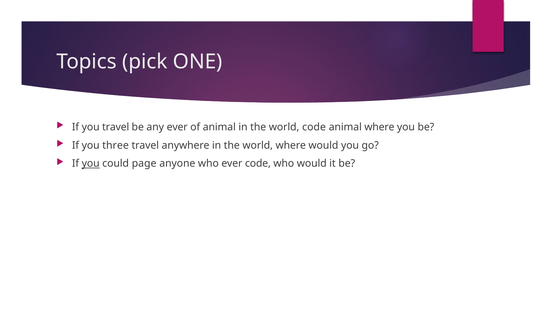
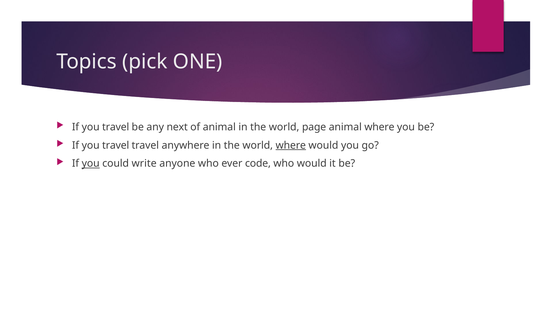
any ever: ever -> next (177, 127)
world code: code -> page (314, 127)
three: three -> travel (116, 145)
where underline: none -> present (291, 145)
page: page -> write (144, 163)
